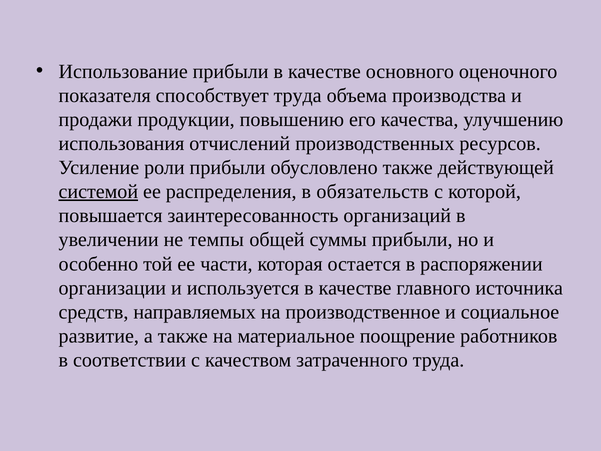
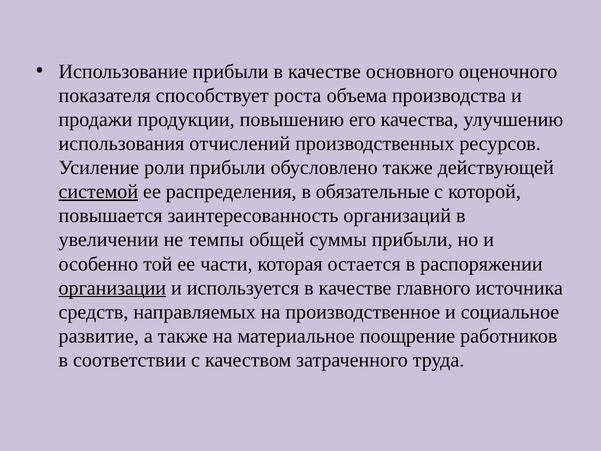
способствует труда: труда -> роста (298, 95)
обязательств: обязательств -> обязательные (373, 192)
организации underline: none -> present (112, 288)
